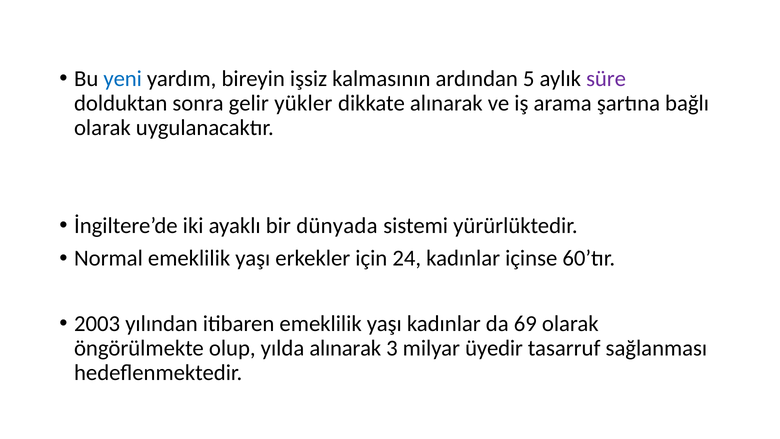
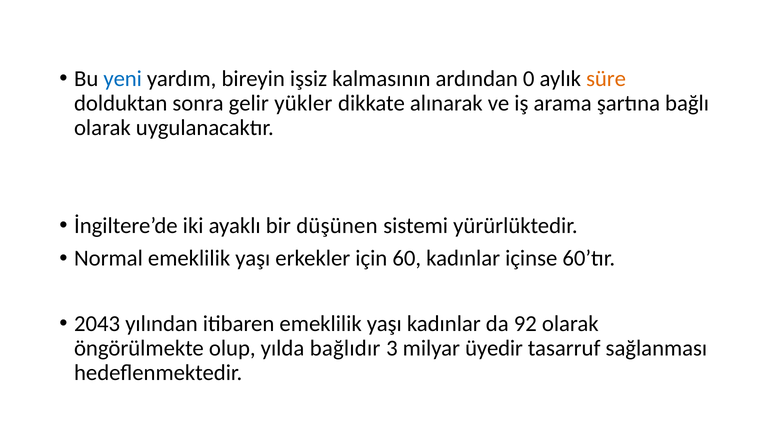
5: 5 -> 0 (529, 79)
süre colour: purple -> orange (606, 79)
dünyada: dünyada -> düşünen (337, 226)
24: 24 -> 60 (407, 258)
2003: 2003 -> 2043 (97, 324)
69: 69 -> 92 (525, 324)
yılda alınarak: alınarak -> bağlıdır (345, 348)
